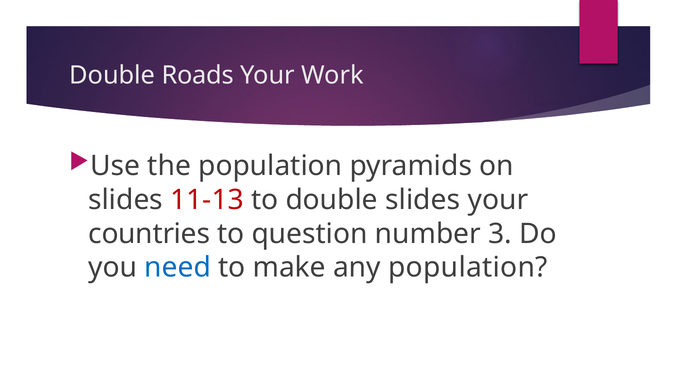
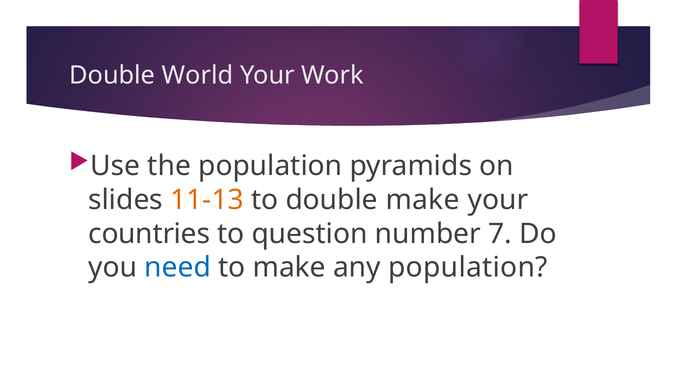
Roads: Roads -> World (198, 75)
11-13 colour: red -> orange (207, 200)
double slides: slides -> make (423, 200)
3: 3 -> 7 (500, 234)
